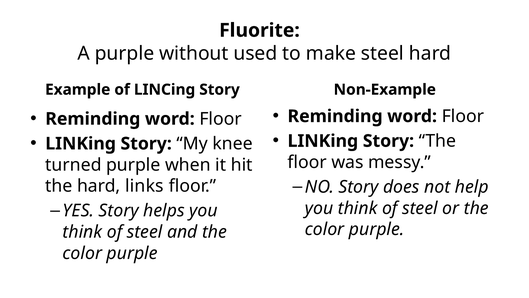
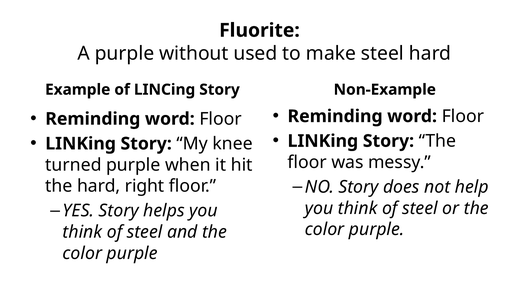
links: links -> right (145, 186)
